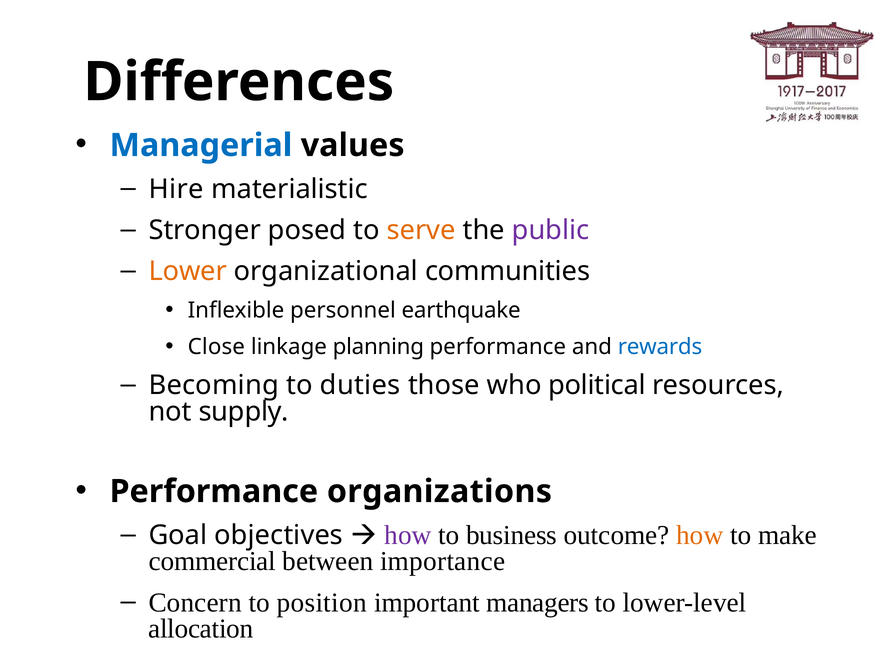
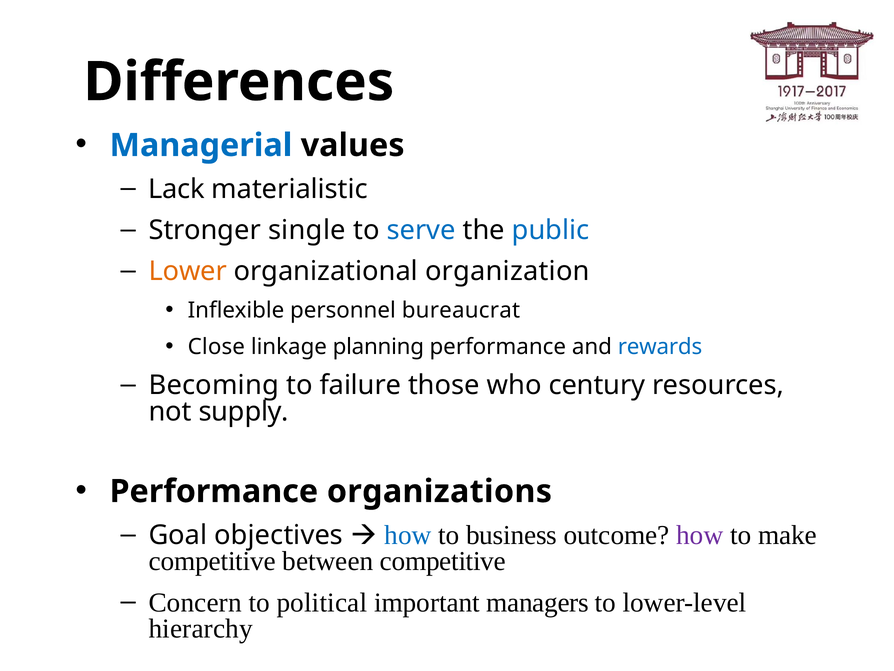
Hire: Hire -> Lack (177, 189)
posed: posed -> single (307, 230)
serve colour: orange -> blue (421, 230)
public colour: purple -> blue (551, 230)
communities: communities -> organization (507, 271)
earthquake: earthquake -> bureaucrat (461, 310)
duties: duties -> failure (360, 385)
political: political -> century (597, 385)
how colour: purple -> blue (408, 535)
how colour: orange -> purple (700, 535)
commercial: commercial -> competitive (212, 561)
between importance: importance -> competitive (443, 561)
position: position -> political (322, 602)
allocation: allocation -> hierarchy (201, 628)
